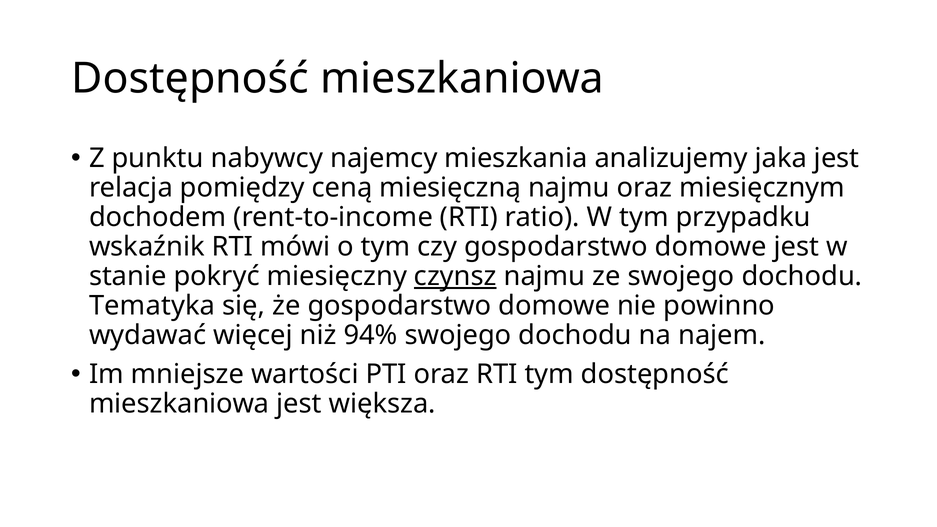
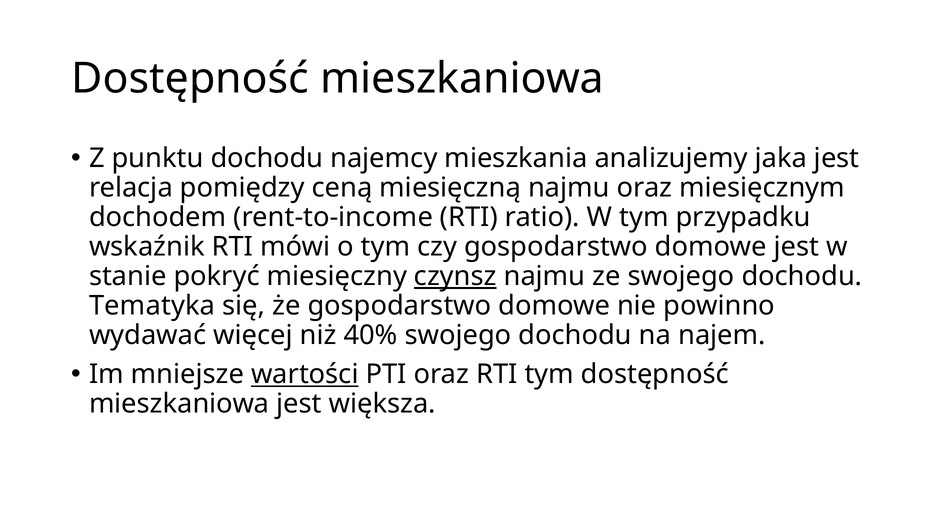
punktu nabywcy: nabywcy -> dochodu (267, 158)
94%: 94% -> 40% (371, 335)
wartości underline: none -> present (305, 374)
